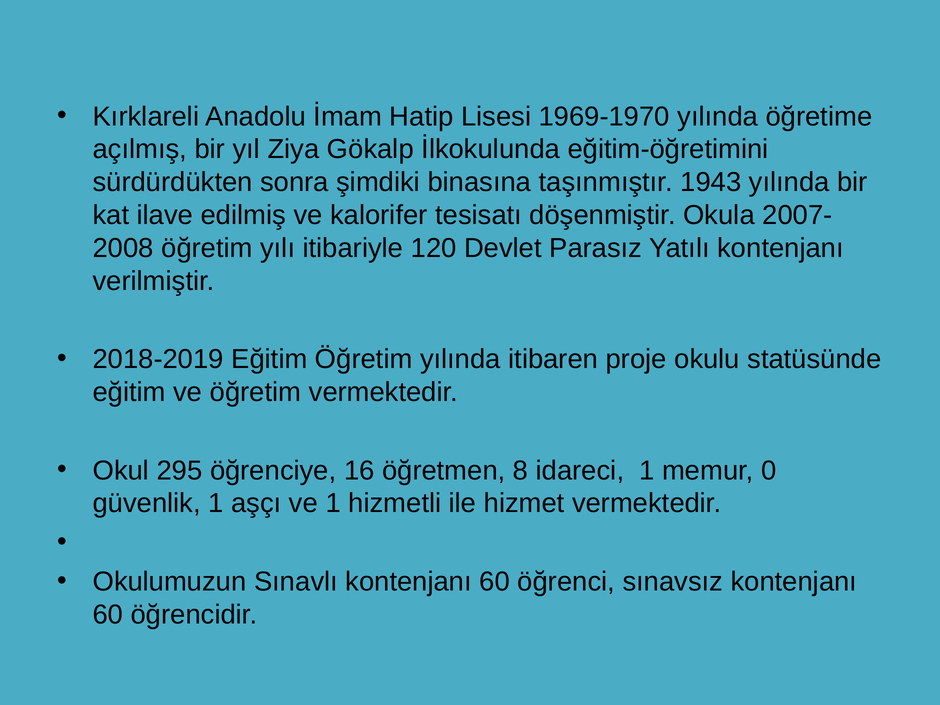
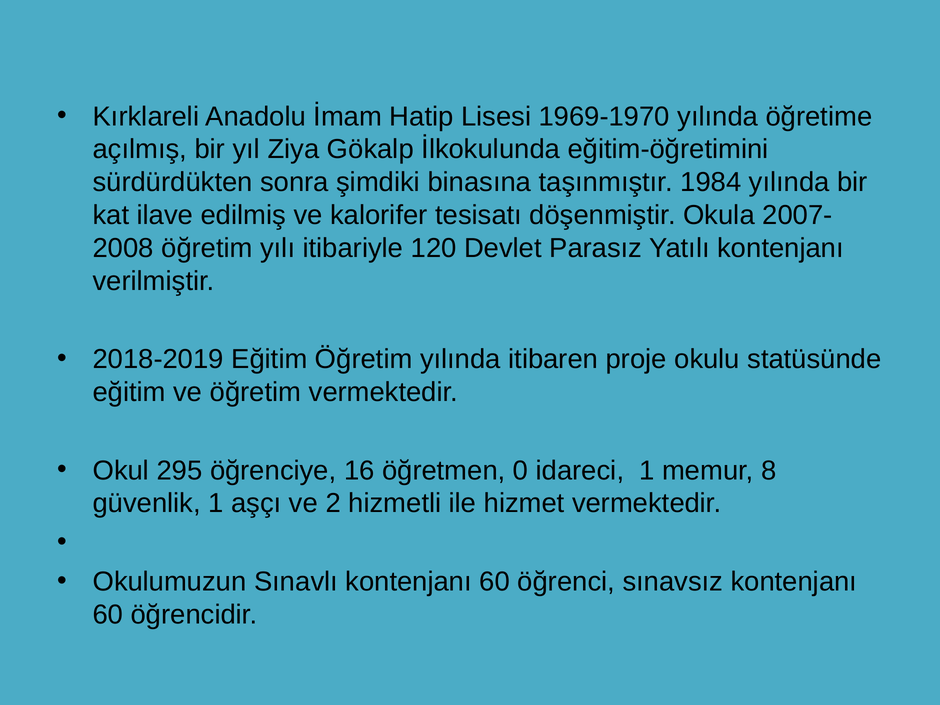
1943: 1943 -> 1984 (711, 182)
8: 8 -> 0 (521, 470)
0: 0 -> 8 (769, 470)
ve 1: 1 -> 2 (333, 503)
